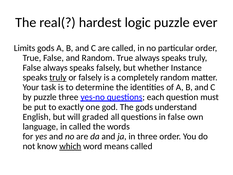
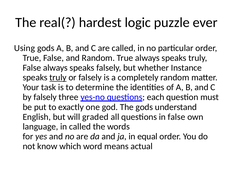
Limits: Limits -> Using (25, 48)
by puzzle: puzzle -> falsely (45, 97)
in three: three -> equal (147, 136)
which underline: present -> none (70, 146)
means called: called -> actual (142, 146)
